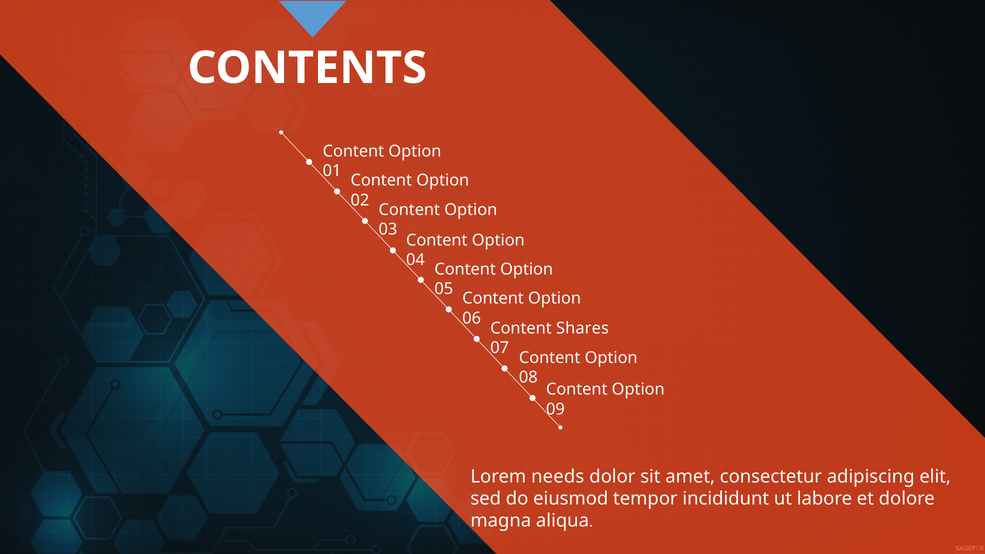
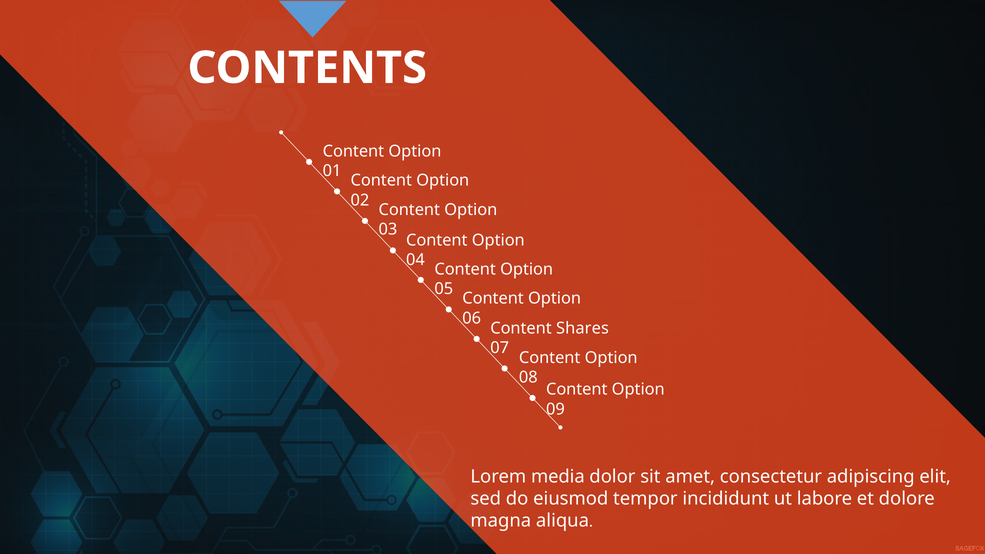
needs: needs -> media (558, 477)
